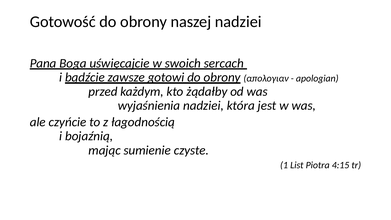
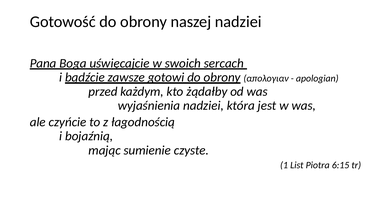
4:15: 4:15 -> 6:15 (341, 165)
